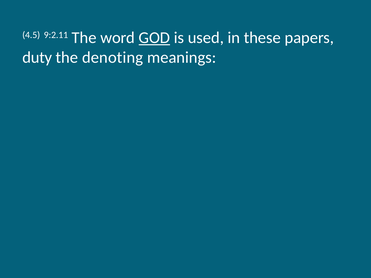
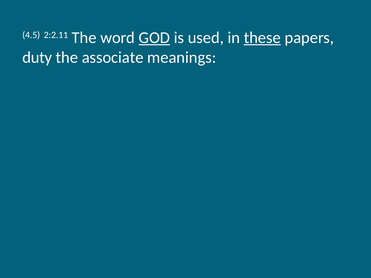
9:2.11: 9:2.11 -> 2:2.11 (56, 35)
these underline: none -> present (262, 38)
denoting: denoting -> associate (113, 57)
